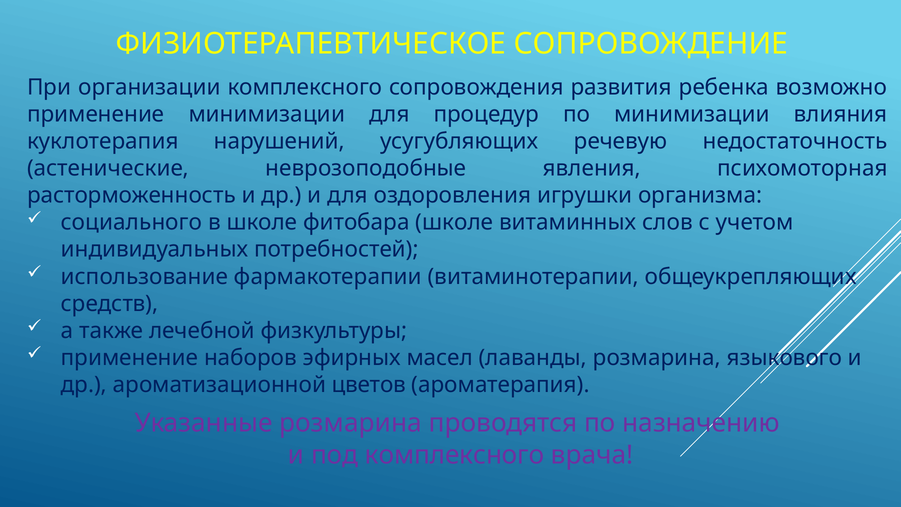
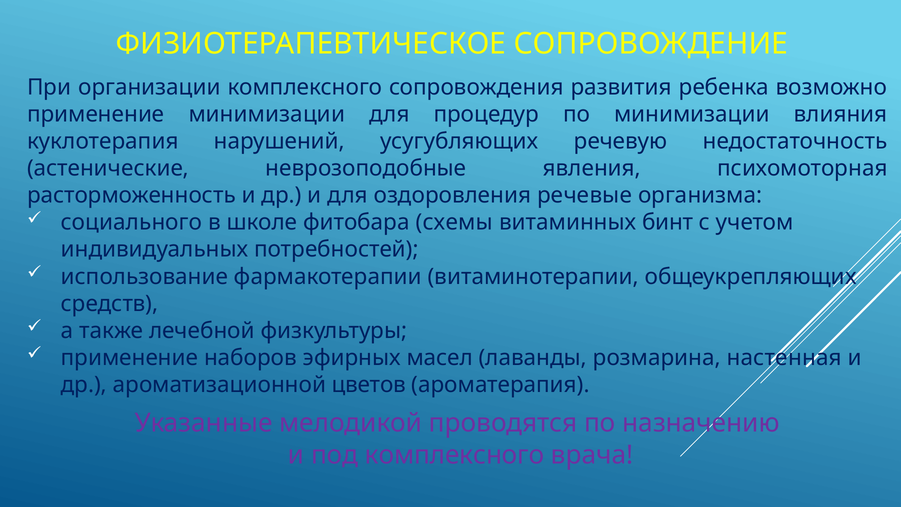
игрушки: игрушки -> речевые (585, 195)
фитобара школе: школе -> схемы (454, 222)
слов: слов -> бинт (668, 222)
языкового: языкового -> настенная (784, 358)
Указанные розмарина: розмарина -> мелодикой (351, 423)
